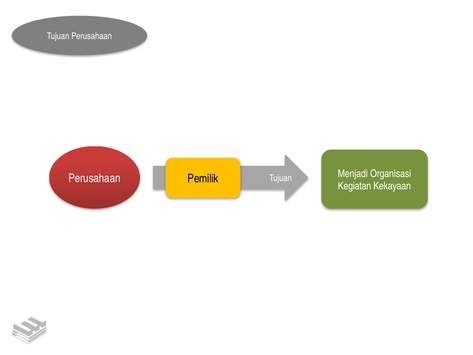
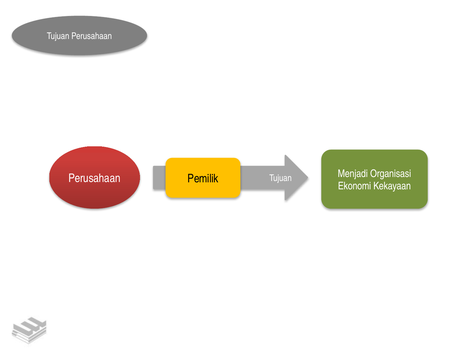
Kegiatan: Kegiatan -> Ekonomi (355, 186)
